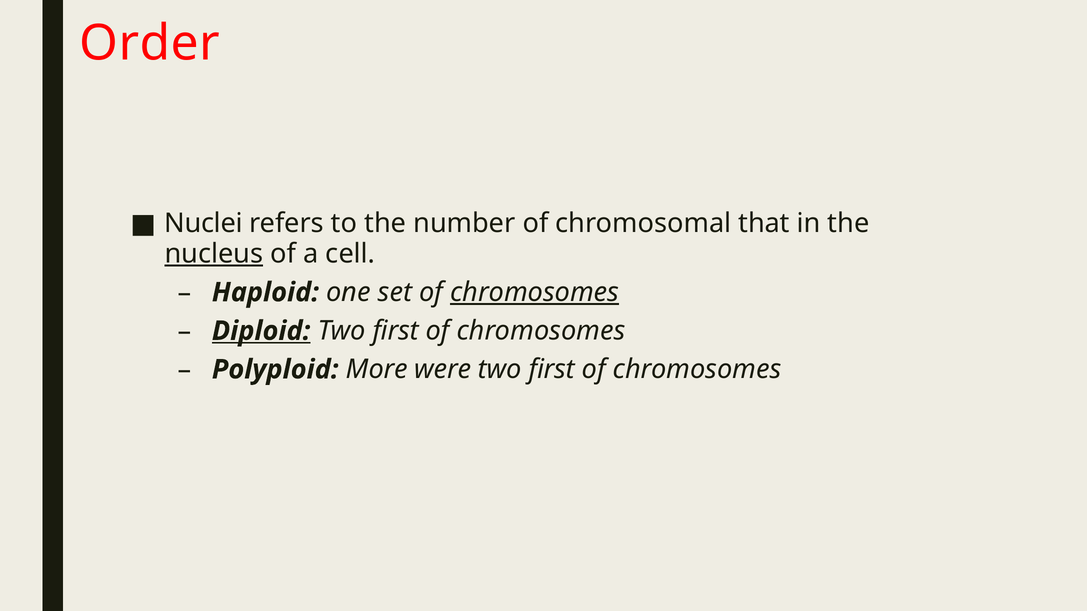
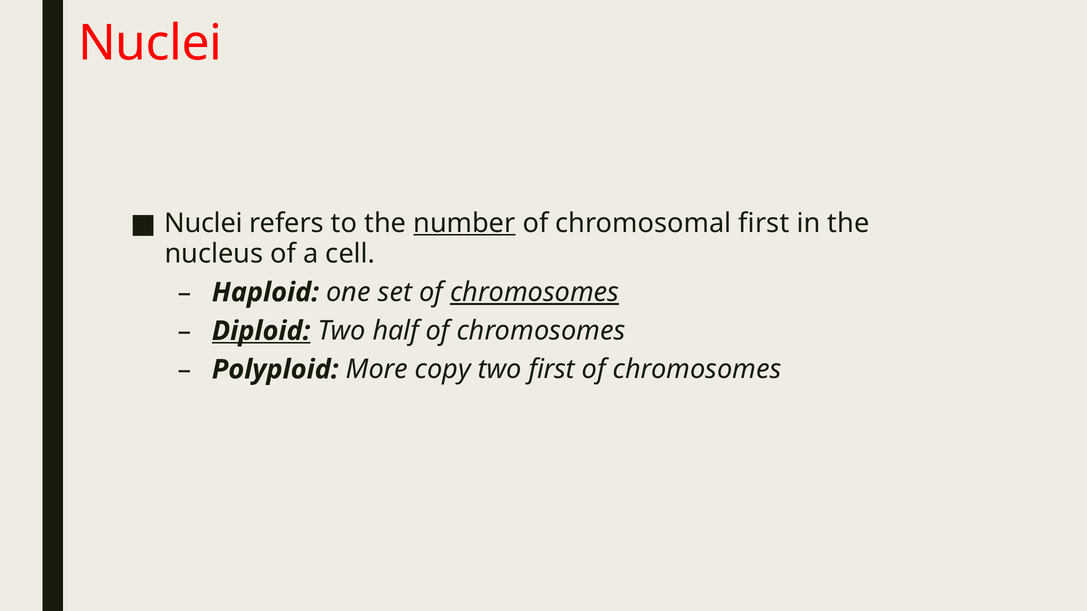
Order: Order -> Nuclei (150, 44)
number underline: none -> present (464, 223)
chromosomal that: that -> first (764, 223)
nucleus underline: present -> none (214, 254)
first: first -> half (396, 331)
were: were -> copy (443, 370)
